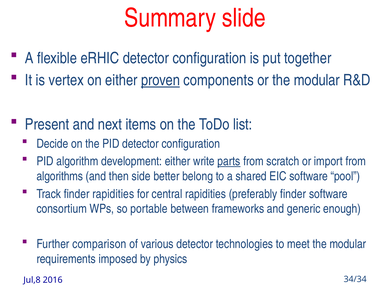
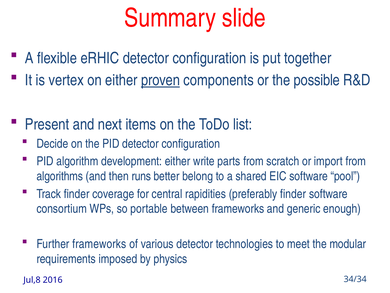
or the modular: modular -> possible (317, 80)
parts underline: present -> none (229, 161)
side: side -> runs (141, 176)
finder rapidities: rapidities -> coverage (113, 194)
Further comparison: comparison -> frameworks (99, 244)
